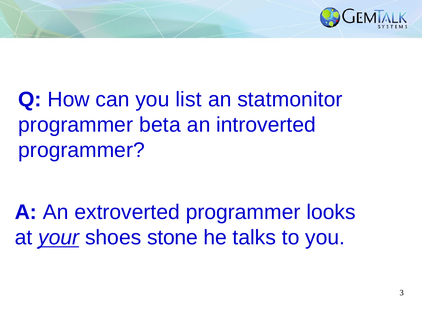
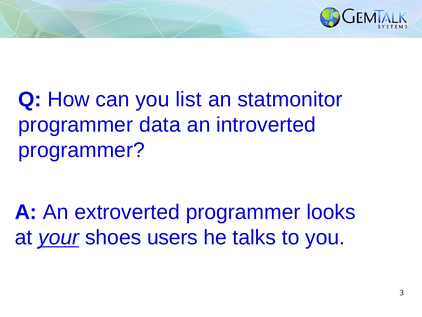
beta: beta -> data (160, 125)
stone: stone -> users (172, 237)
